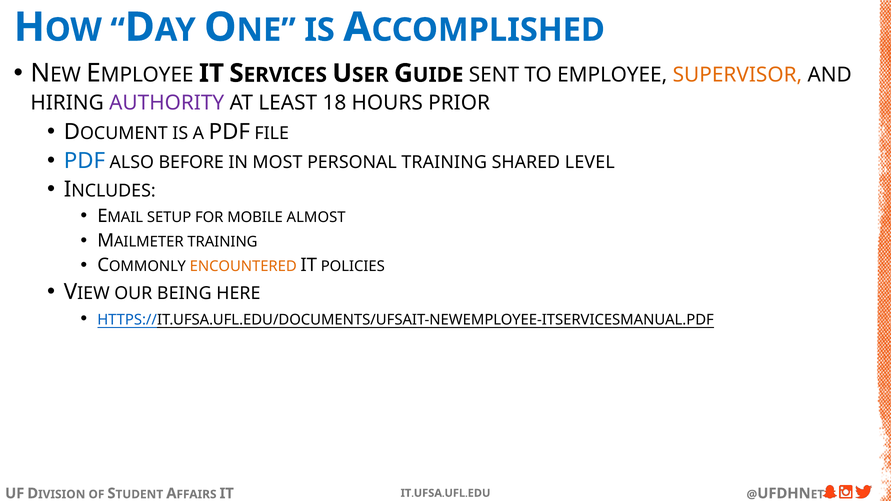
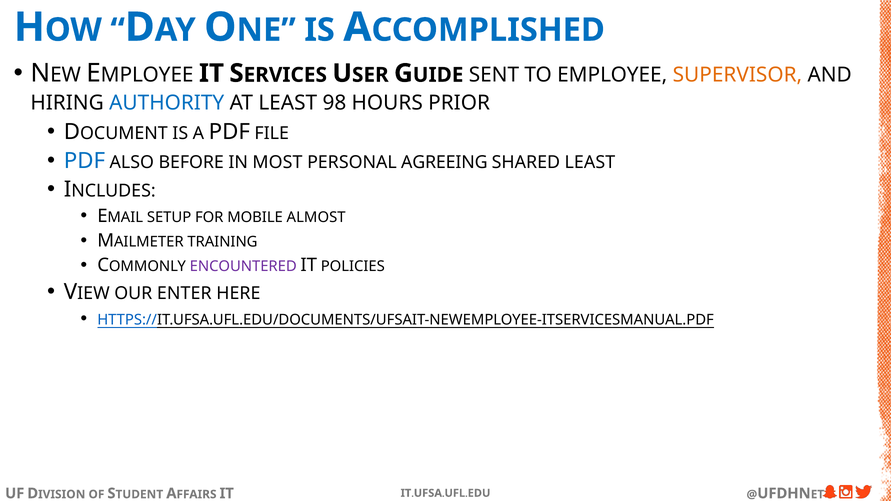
AUTHORITY colour: purple -> blue (167, 103)
18: 18 -> 98 (334, 103)
PERSONAL TRAINING: TRAINING -> AGREEING (444, 162)
SHARED LEVEL: LEVEL -> LEAST (590, 162)
ENCOUNTERED colour: orange -> purple (243, 267)
BEING: BEING -> ENTER (184, 294)
